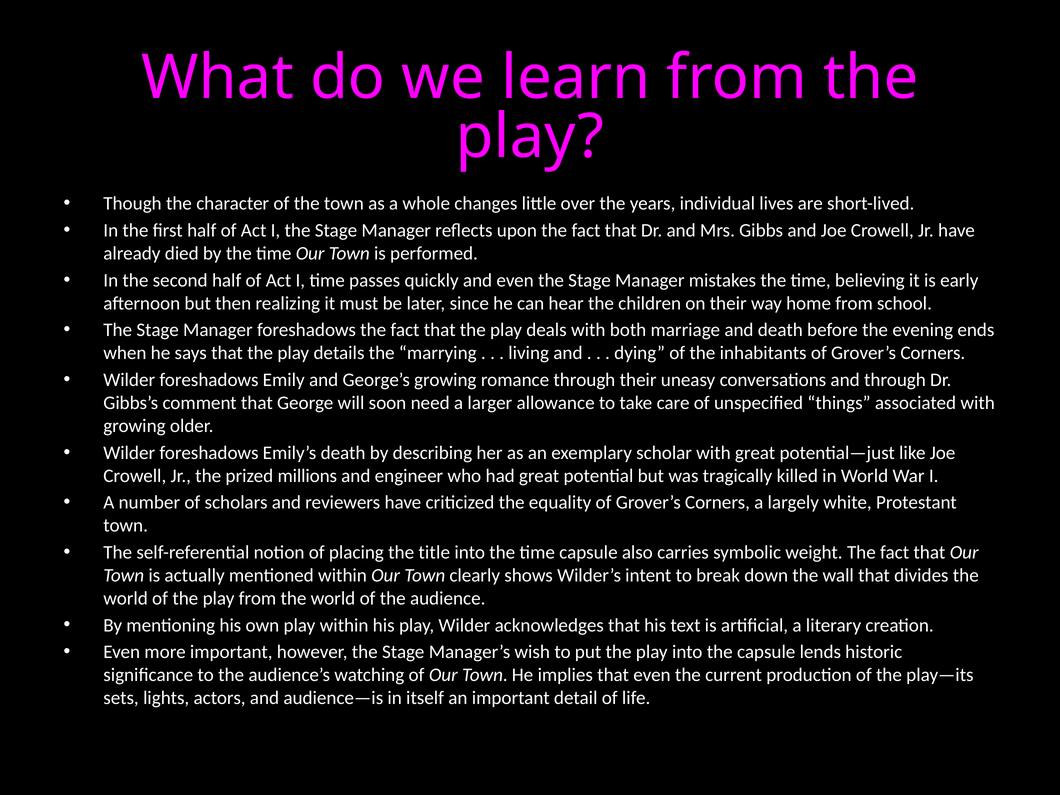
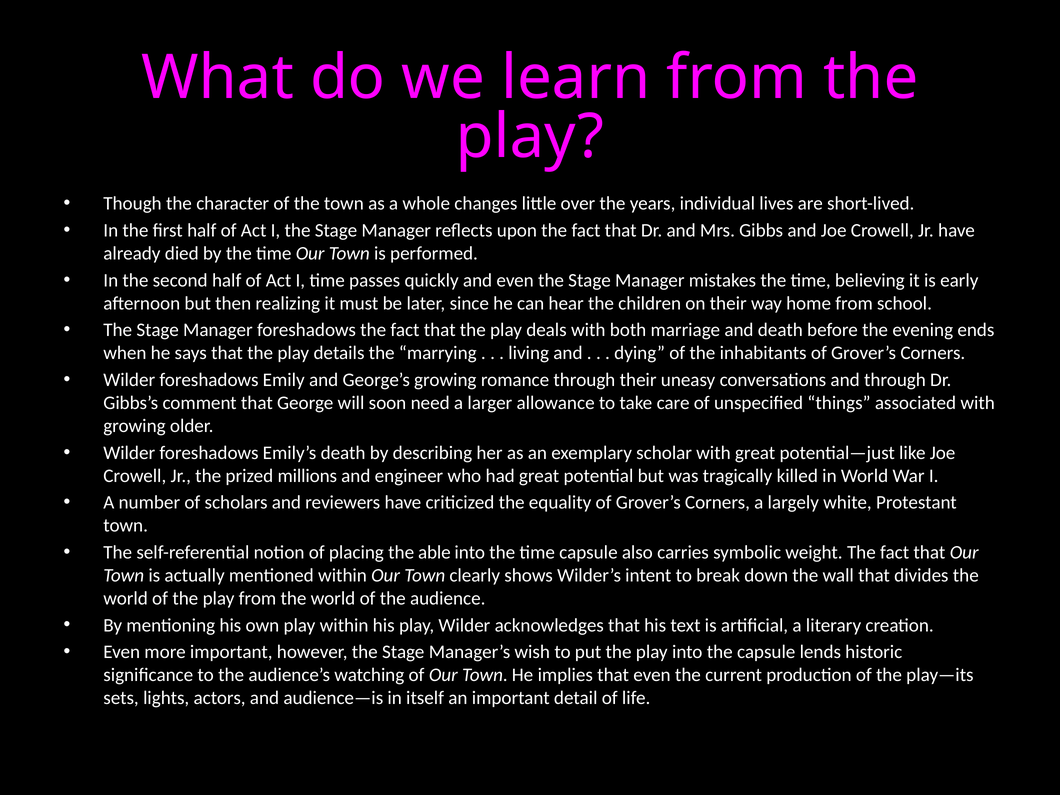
title: title -> able (434, 552)
